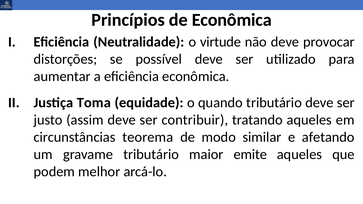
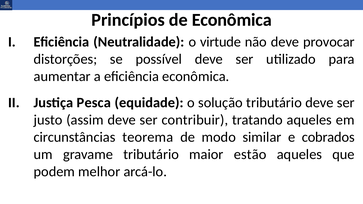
Toma: Toma -> Pesca (94, 103)
quando: quando -> solução (220, 103)
afetando: afetando -> cobrados (328, 137)
emite: emite -> estão (250, 155)
